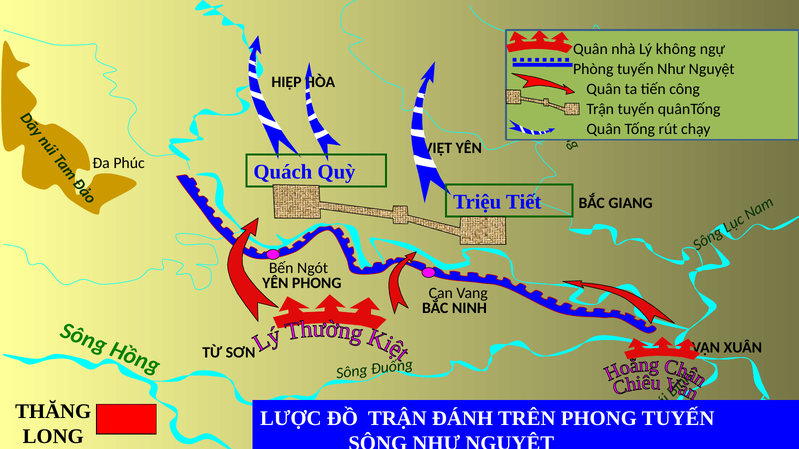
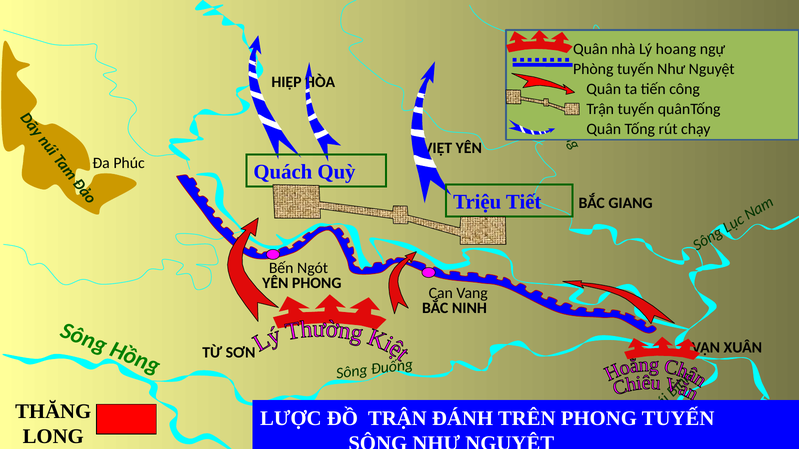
không: không -> hoang (676, 49)
